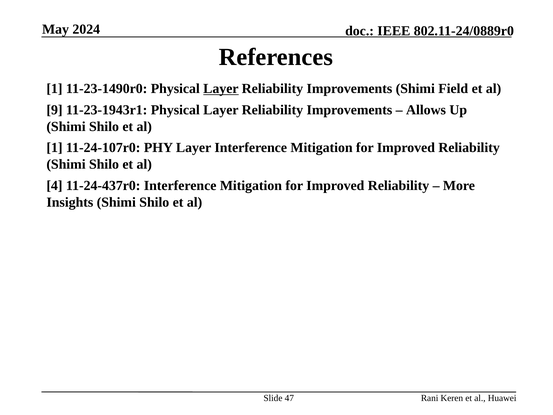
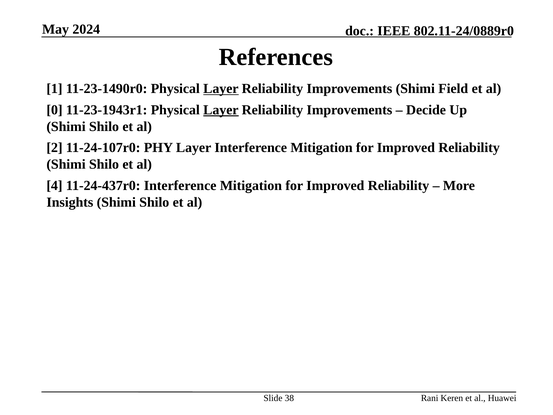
9: 9 -> 0 (55, 110)
Layer underline: none -> present (221, 110)
Allows: Allows -> Decide (426, 110)
1: 1 -> 2 (55, 148)
47: 47 -> 38 (289, 398)
